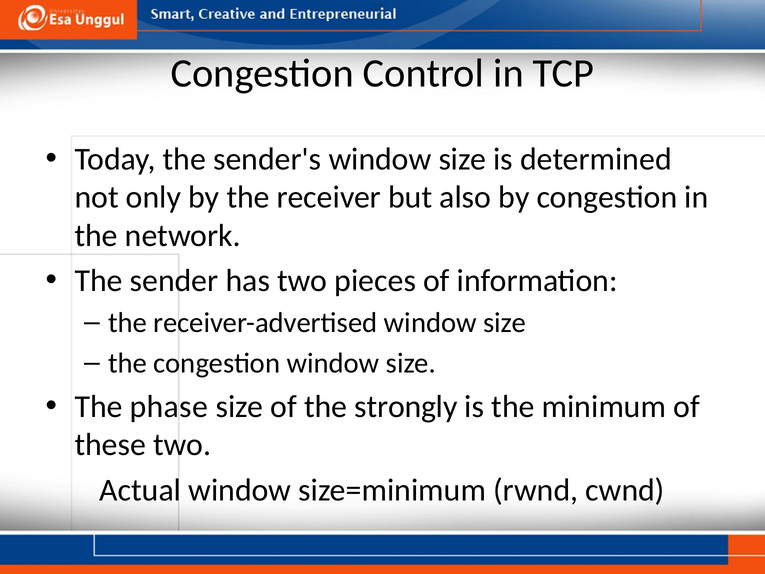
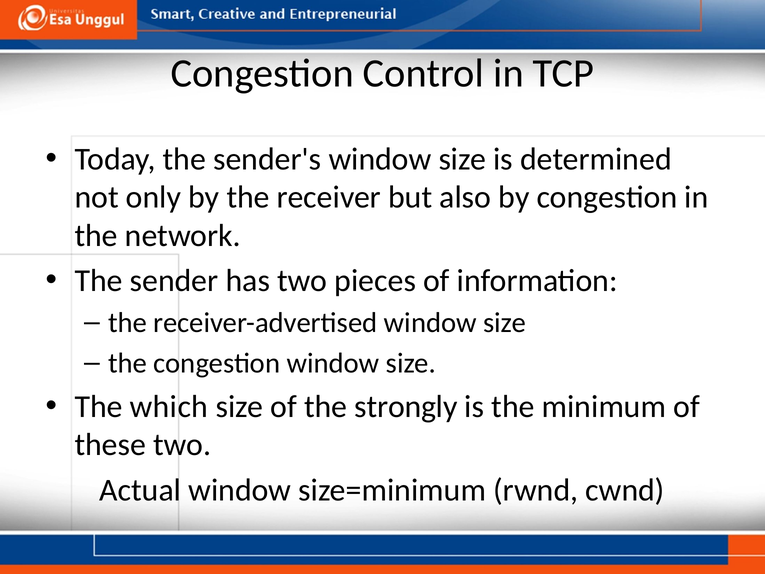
phase: phase -> which (169, 406)
